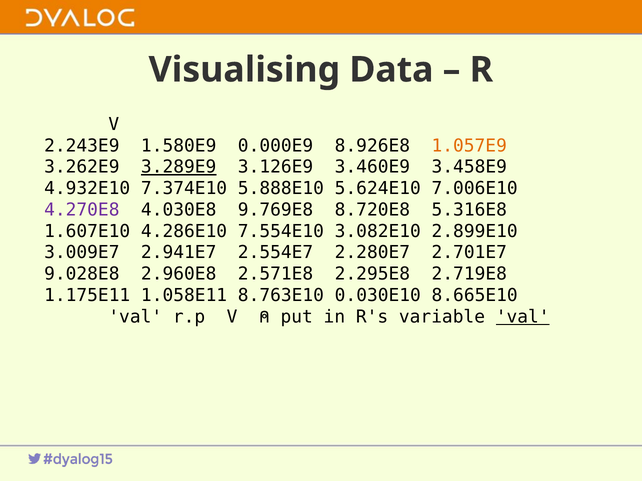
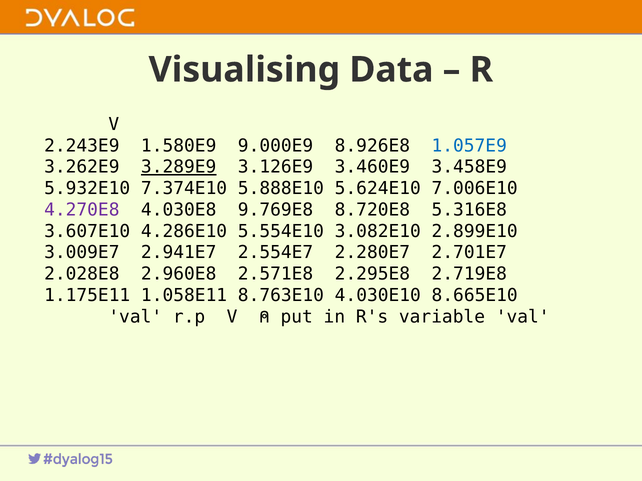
0.000E9: 0.000E9 -> 9.000E9 (276, 146)
1.057E9 colour: orange -> blue (469, 146)
4.932E10: 4.932E10 -> 5.932E10 (87, 189)
1.607E10: 1.607E10 -> 3.607E10 (87, 231)
7.554E10: 7.554E10 -> 5.554E10 (281, 231)
9.028E8: 9.028E8 -> 2.028E8 (82, 274)
0.030E10: 0.030E10 -> 4.030E10 (378, 296)
val underline: present -> none (523, 317)
